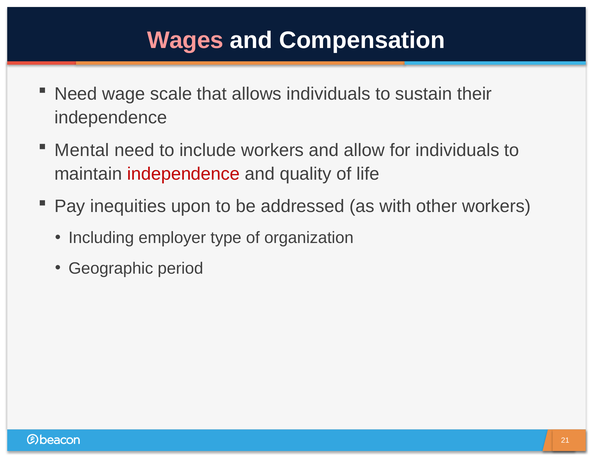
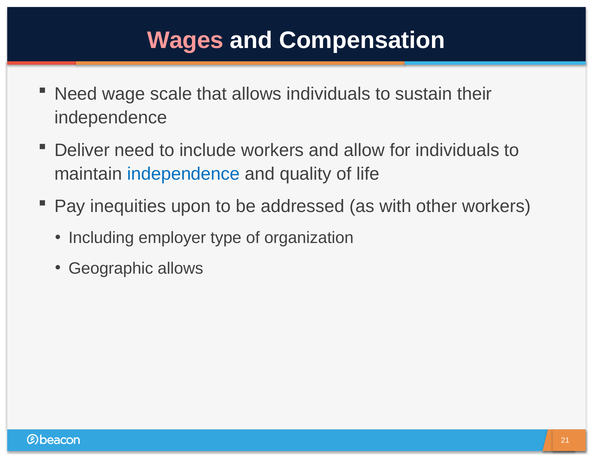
Mental: Mental -> Deliver (82, 150)
independence colour: red -> blue (184, 174)
Geographic period: period -> allows (180, 269)
